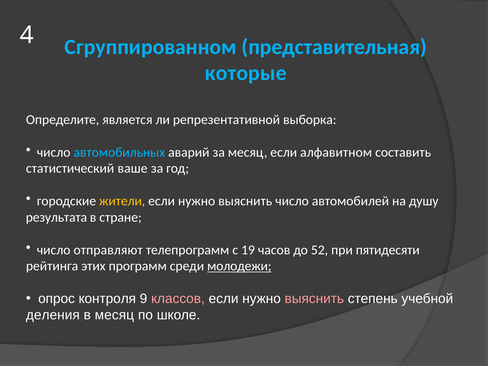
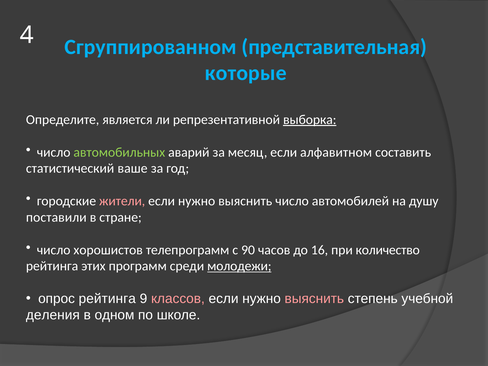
выборка underline: none -> present (310, 120)
автомобильных colour: light blue -> light green (119, 152)
жители colour: yellow -> pink (122, 201)
результата: результата -> поставили (56, 217)
отправляют: отправляют -> хорошистов (108, 250)
19: 19 -> 90 (248, 250)
52: 52 -> 16 (320, 250)
пятидесяти: пятидесяти -> количество (388, 250)
опрос контроля: контроля -> рейтинга (107, 299)
в месяц: месяц -> одном (114, 315)
